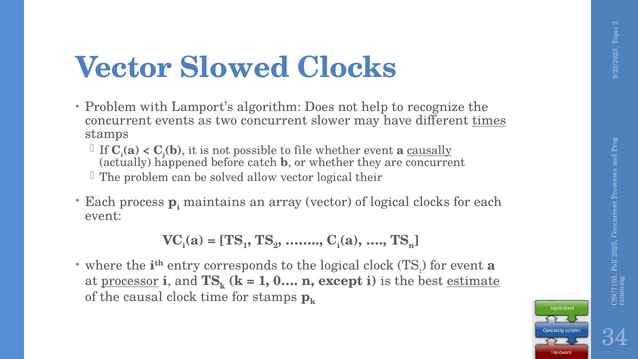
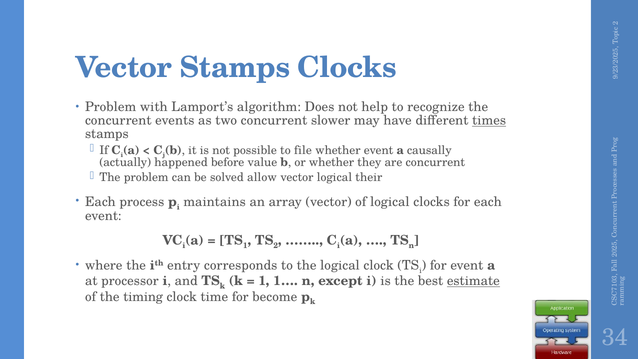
Vector Slowed: Slowed -> Stamps (235, 68)
causally underline: present -> none (429, 150)
catch: catch -> value (262, 162)
processor underline: present -> none (130, 281)
0…: 0… -> 1… (286, 281)
causal: causal -> timing (143, 297)
for stamps: stamps -> become (275, 297)
